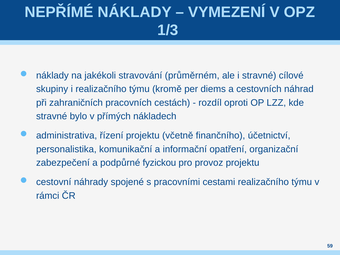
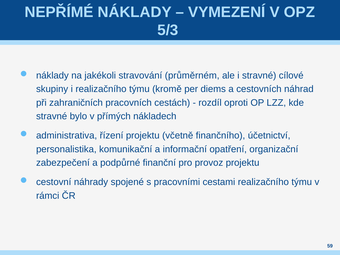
1/3: 1/3 -> 5/3 (168, 30)
fyzickou: fyzickou -> finanční (159, 163)
